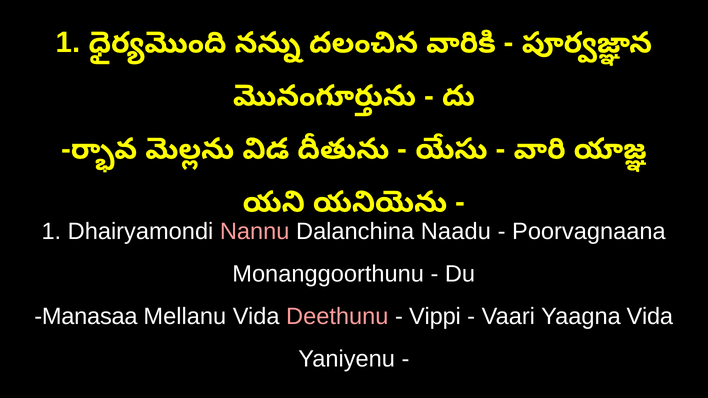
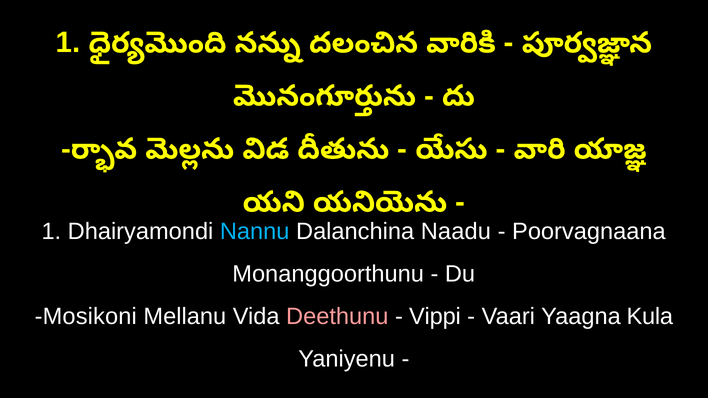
Nannu colour: pink -> light blue (255, 232)
Manasaa: Manasaa -> Mosikoni (86, 317)
Yaagna Vida: Vida -> Kula (650, 317)
